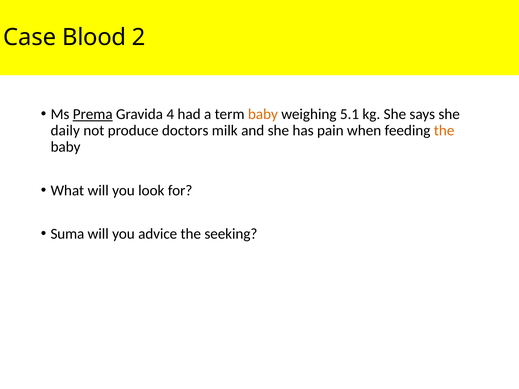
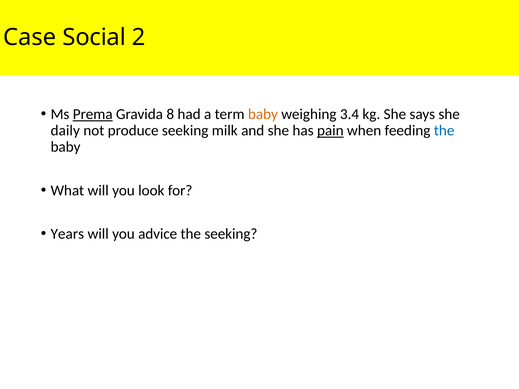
Blood: Blood -> Social (94, 37)
4: 4 -> 8 (170, 114)
5.1: 5.1 -> 3.4 (350, 114)
produce doctors: doctors -> seeking (185, 131)
pain underline: none -> present (330, 131)
the colour: orange -> blue (444, 131)
Suma: Suma -> Years (67, 234)
